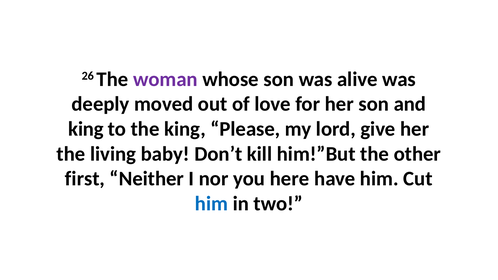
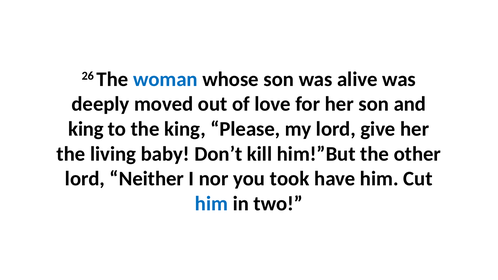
woman colour: purple -> blue (165, 79)
first: first -> lord (85, 179)
here: here -> took (290, 179)
